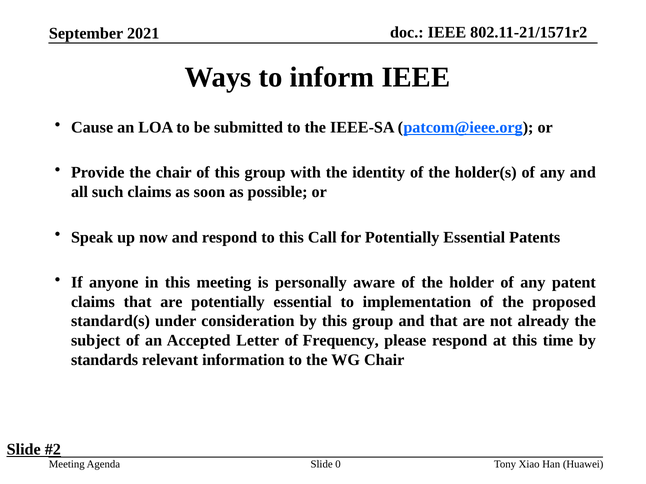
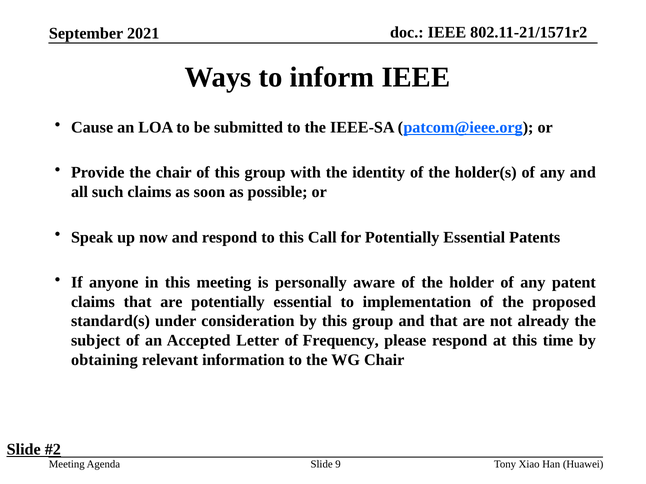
standards: standards -> obtaining (104, 360)
0: 0 -> 9 (338, 465)
